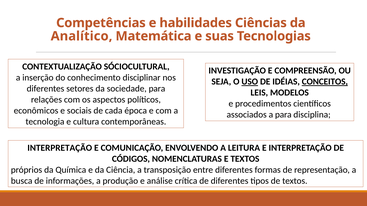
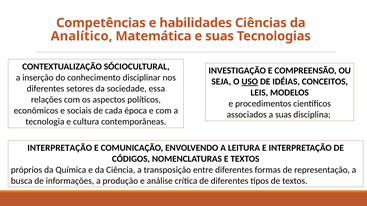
CONCEITOS underline: present -> none (325, 82)
sociedade para: para -> essa (157, 89)
a para: para -> suas (283, 115)
